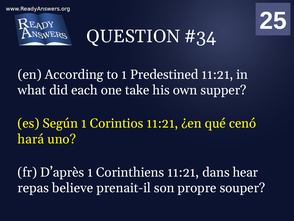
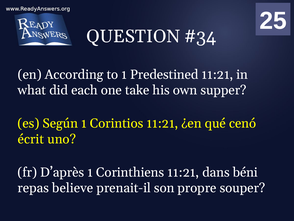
hará: hará -> écrit (31, 139)
hear: hear -> béni (245, 172)
